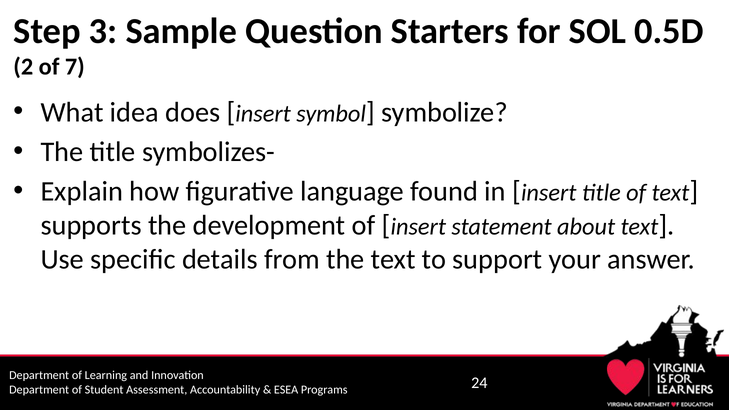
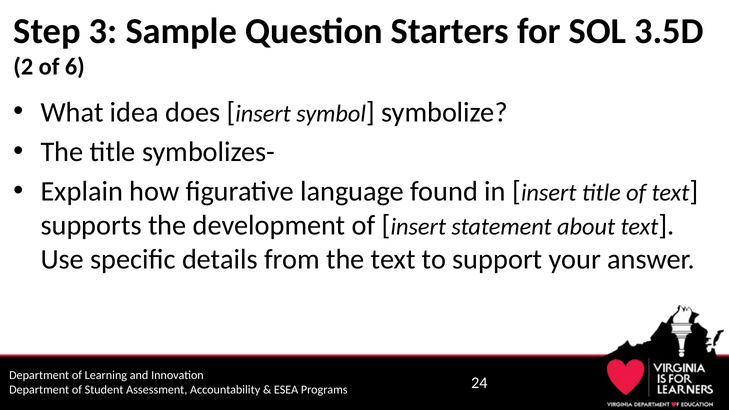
0.5D: 0.5D -> 3.5D (669, 31)
7: 7 -> 6 (75, 67)
